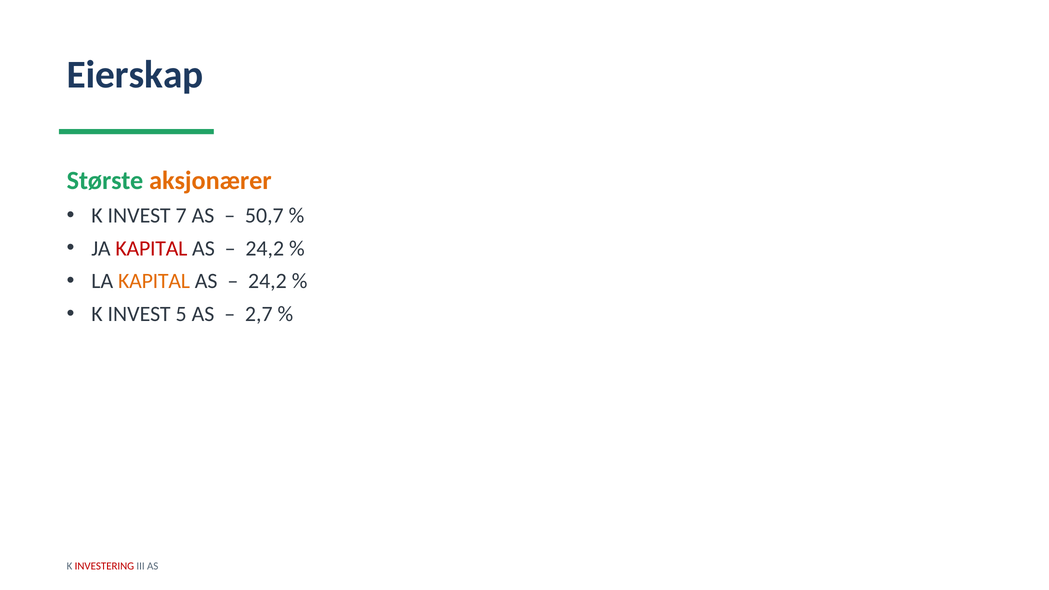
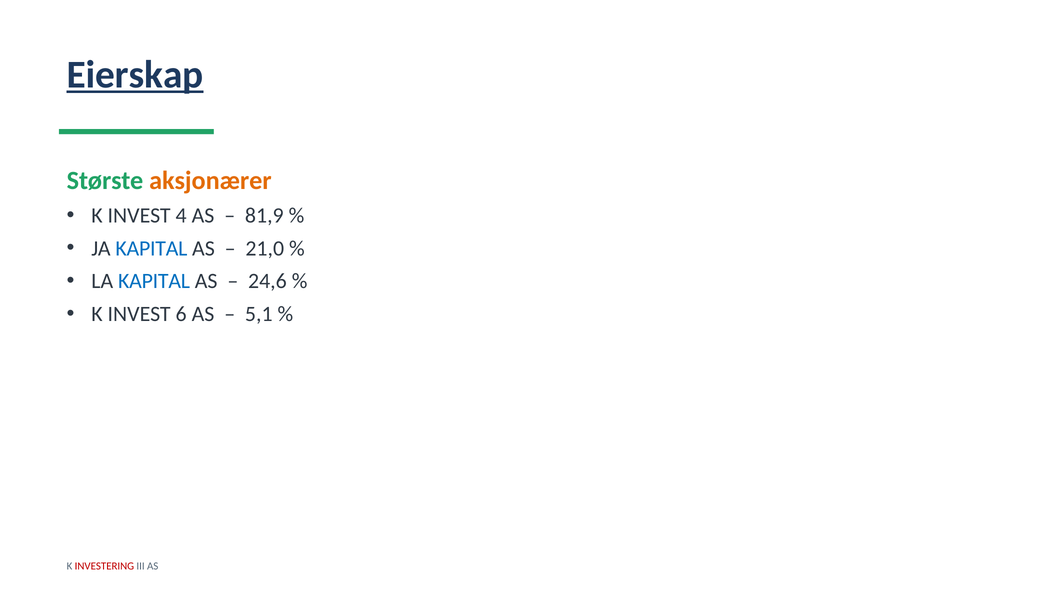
Eierskap underline: none -> present (135, 75)
7: 7 -> 4 (181, 216)
50,7: 50,7 -> 81,9 (264, 216)
KAPITAL colour: red -> blue (151, 249)
24,2: 24,2 -> 21,0 (265, 249)
KAPITAL colour: orange -> blue (154, 281)
24,2: 24,2 -> 24,6 (267, 281)
5: 5 -> 6 (181, 314)
2,7: 2,7 -> 5,1 (259, 314)
